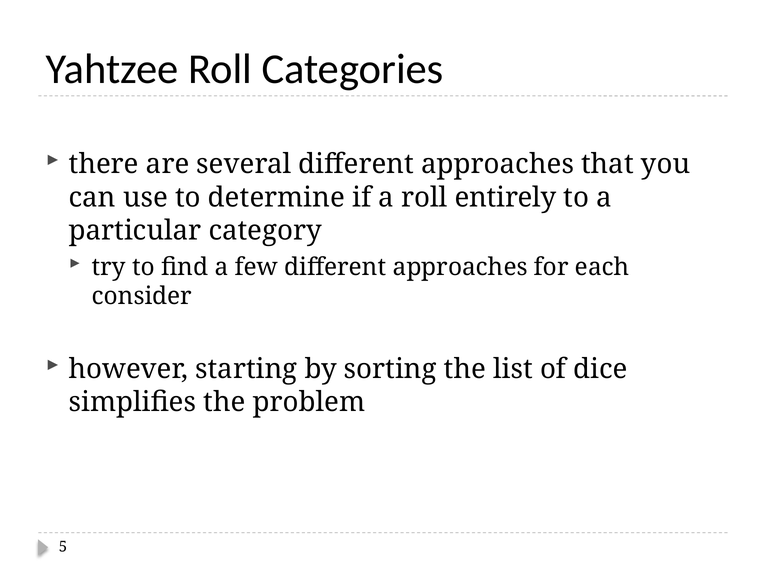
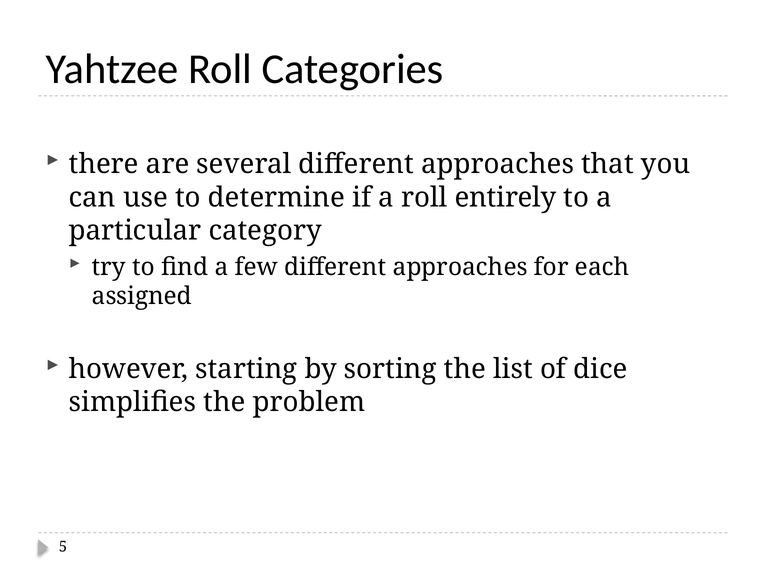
consider: consider -> assigned (142, 296)
